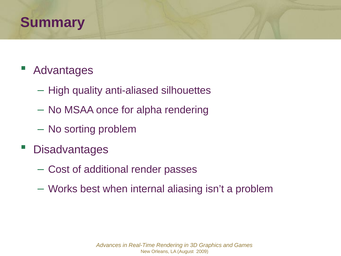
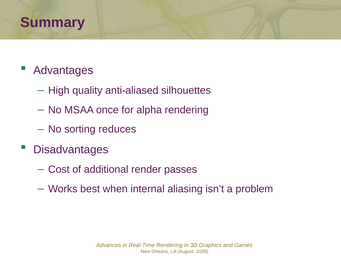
sorting problem: problem -> reduces (117, 129)
